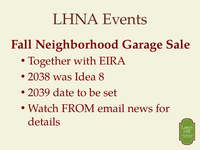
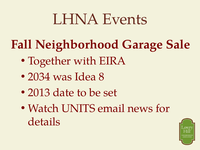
2038: 2038 -> 2034 (39, 77)
2039: 2039 -> 2013 (39, 93)
FROM: FROM -> UNITS (78, 108)
